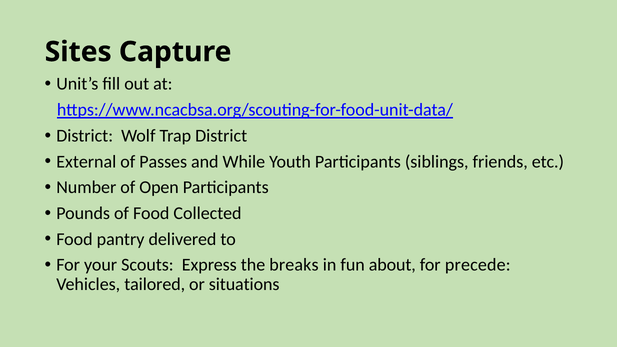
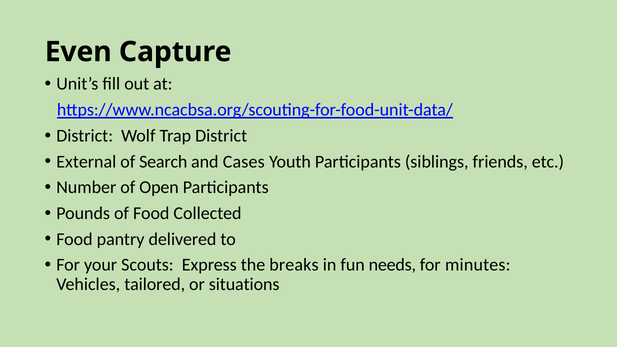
Sites: Sites -> Even (78, 52)
Passes: Passes -> Search (163, 162)
While: While -> Cases (244, 162)
about: about -> needs (392, 265)
precede: precede -> minutes (478, 265)
